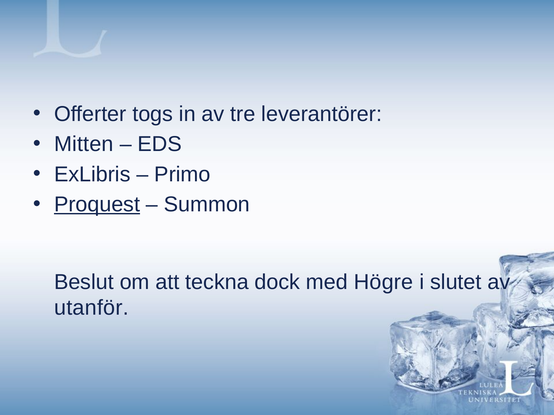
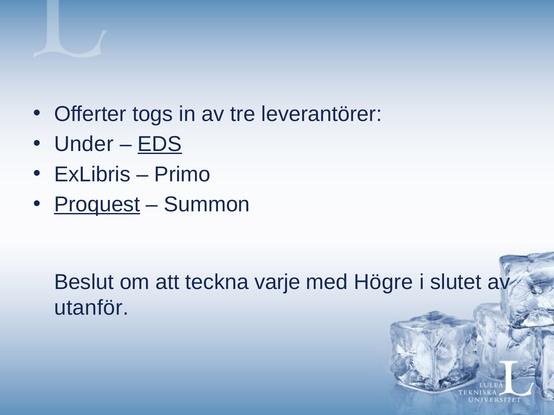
Mitten: Mitten -> Under (84, 144)
EDS underline: none -> present (160, 144)
dock: dock -> varje (277, 282)
